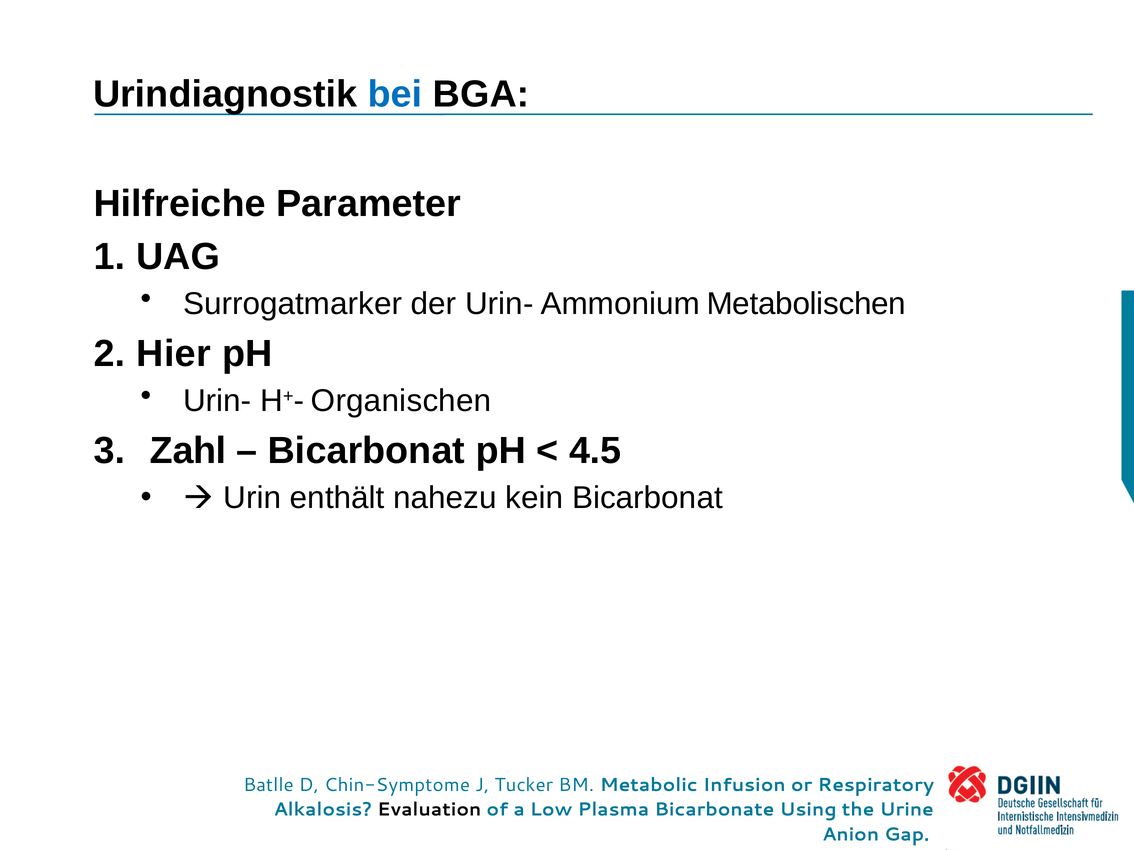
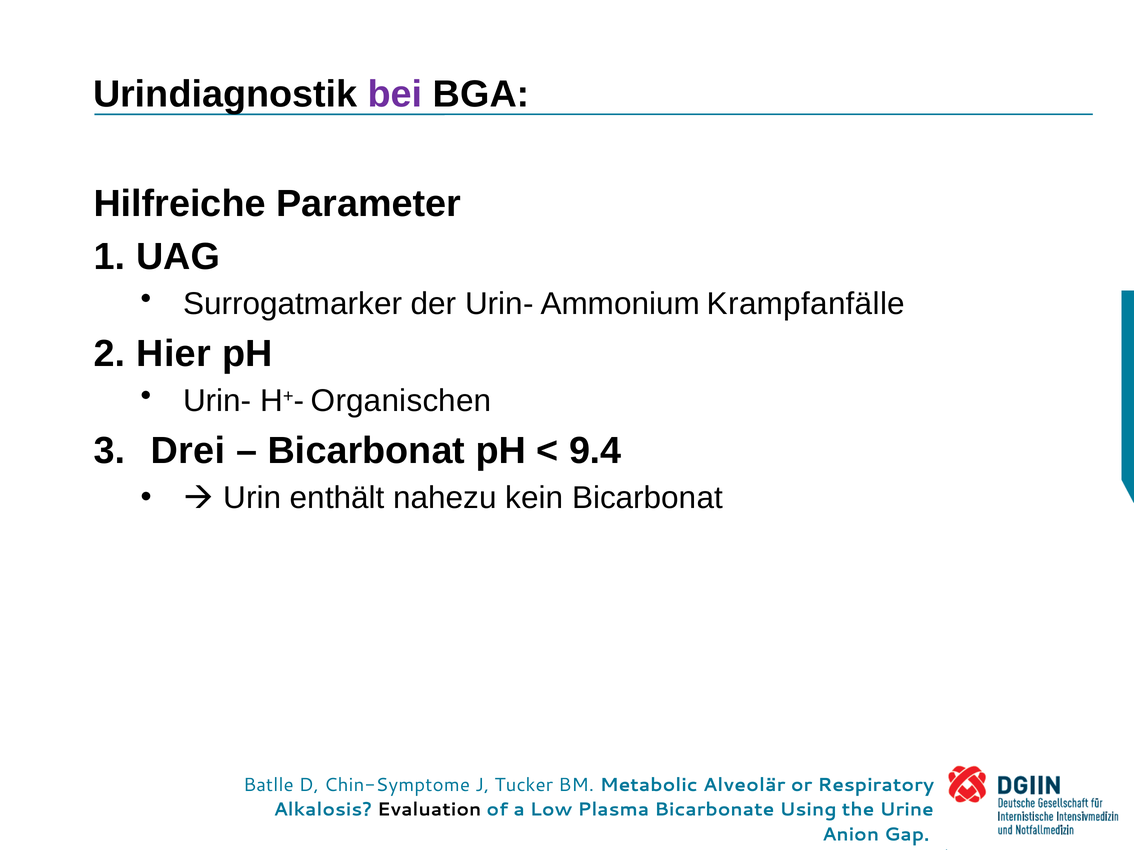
bei colour: blue -> purple (395, 94)
Metabolischen: Metabolischen -> Krampfanfälle (806, 304)
Zahl: Zahl -> Drei (188, 451)
4.5: 4.5 -> 9.4 (595, 451)
Infusion: Infusion -> Alveolär (744, 785)
